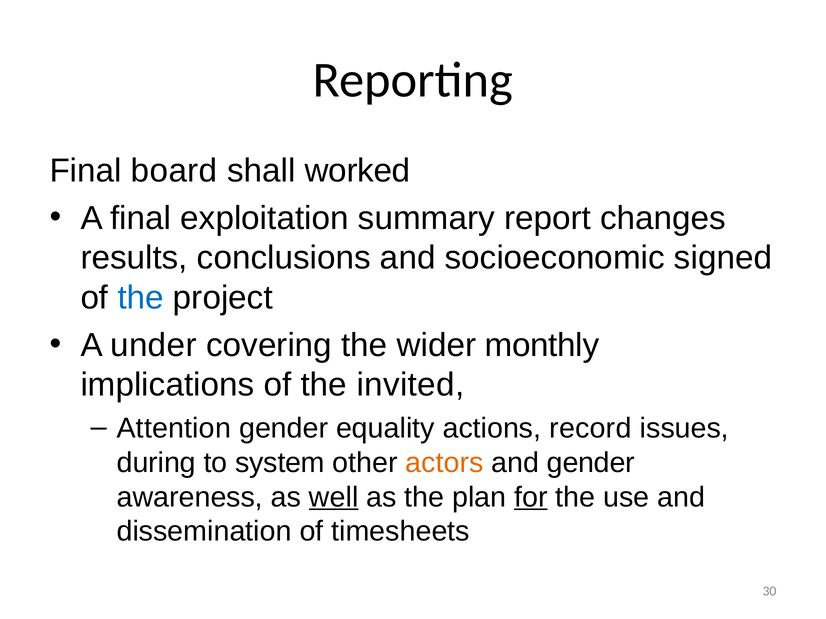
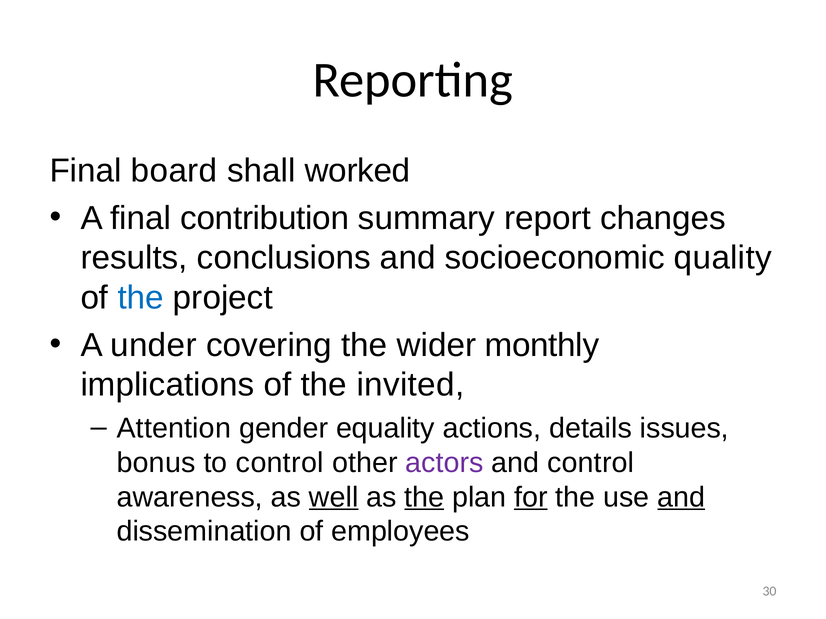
exploitation: exploitation -> contribution (265, 218)
signed: signed -> quality (723, 258)
record: record -> details (591, 429)
during: during -> bonus (156, 463)
to system: system -> control (280, 463)
actors colour: orange -> purple (444, 463)
and gender: gender -> control (591, 463)
the underline: none -> present (424, 497)
and underline: none -> present (681, 497)
timesheets: timesheets -> employees (401, 532)
